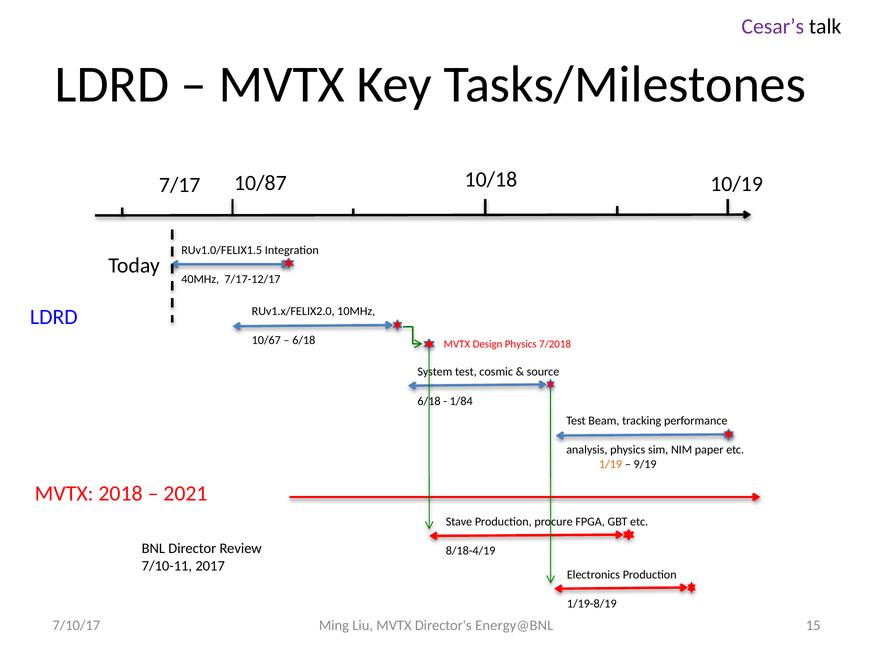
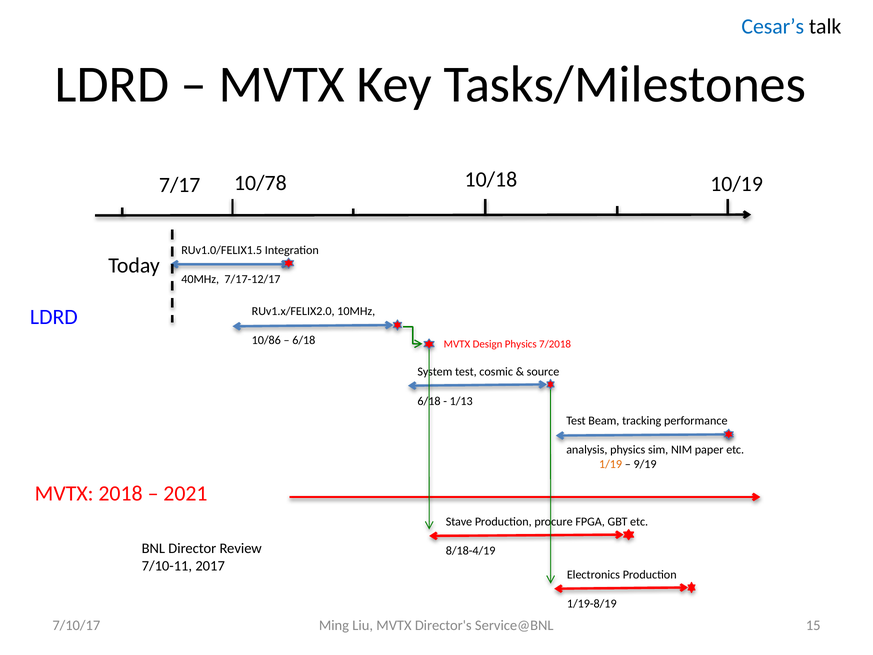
Cesar’s colour: purple -> blue (773, 26)
10/87: 10/87 -> 10/78 (260, 183)
10/67: 10/67 -> 10/86 (266, 340)
1/84: 1/84 -> 1/13 (461, 401)
Energy@BNL: Energy@BNL -> Service@BNL (514, 625)
